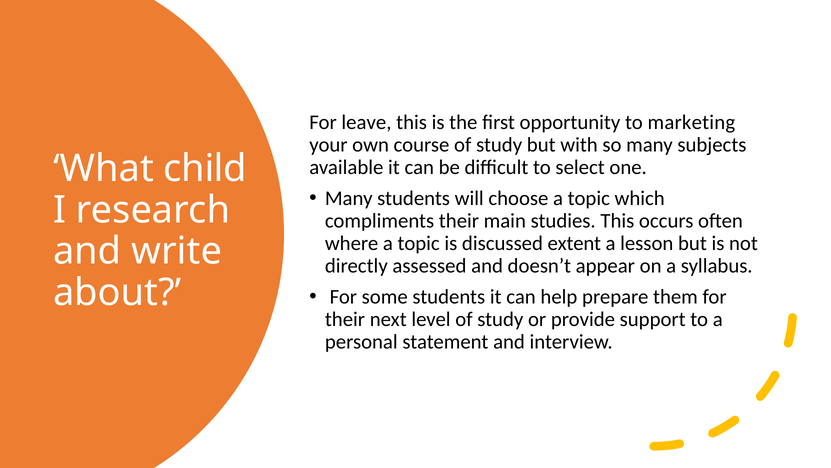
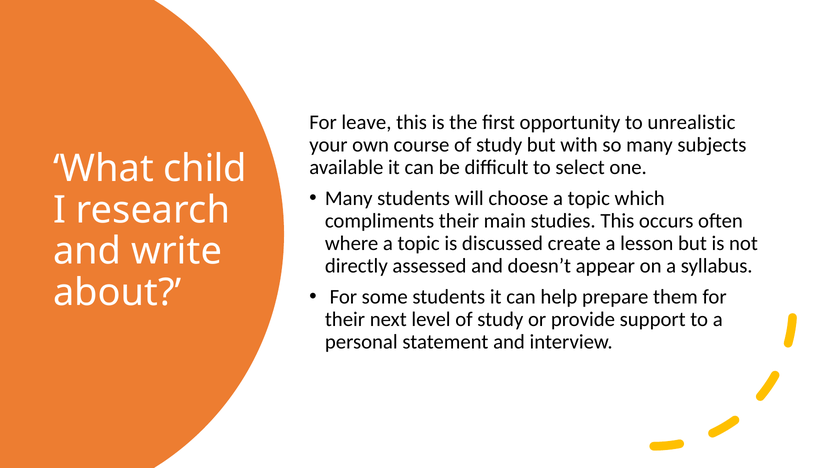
marketing: marketing -> unrealistic (691, 122)
extent: extent -> create (574, 243)
